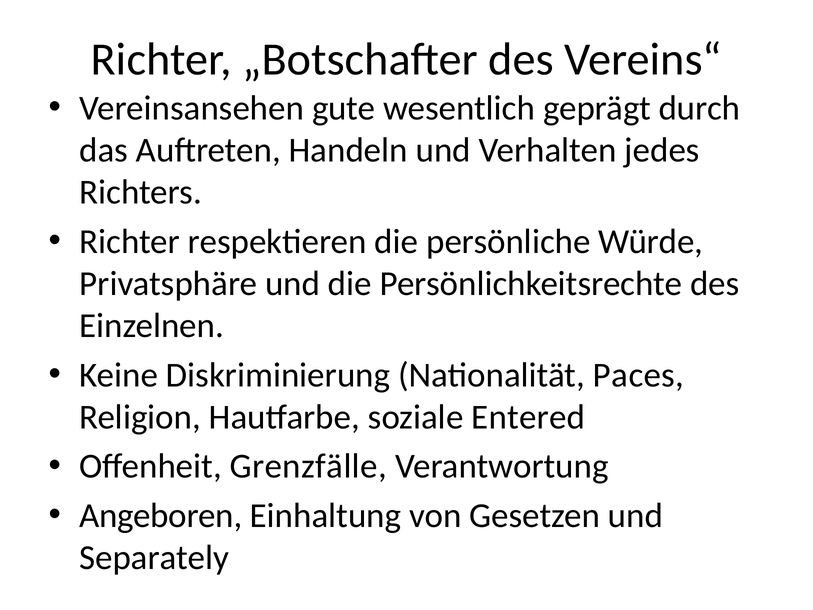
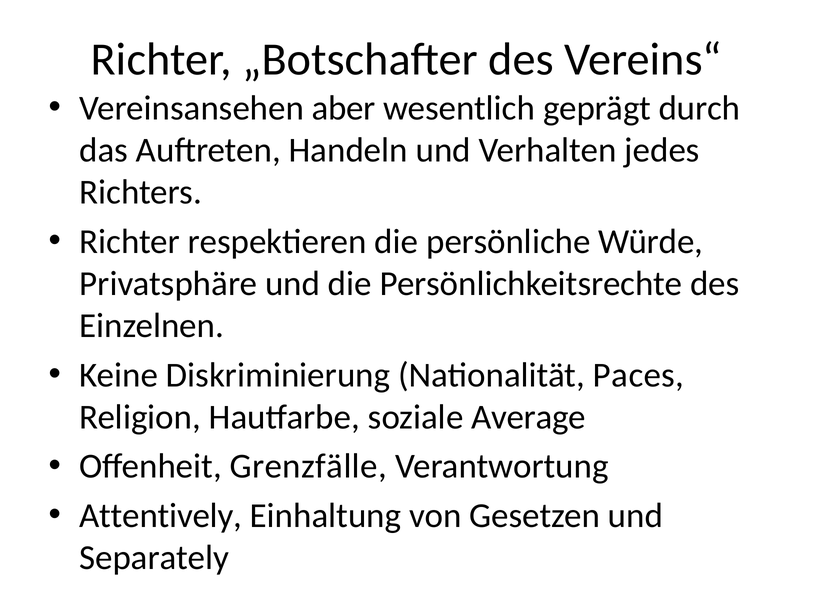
gute: gute -> aber (344, 108)
Entered: Entered -> Average (528, 417)
Angeboren: Angeboren -> Attentively (161, 515)
